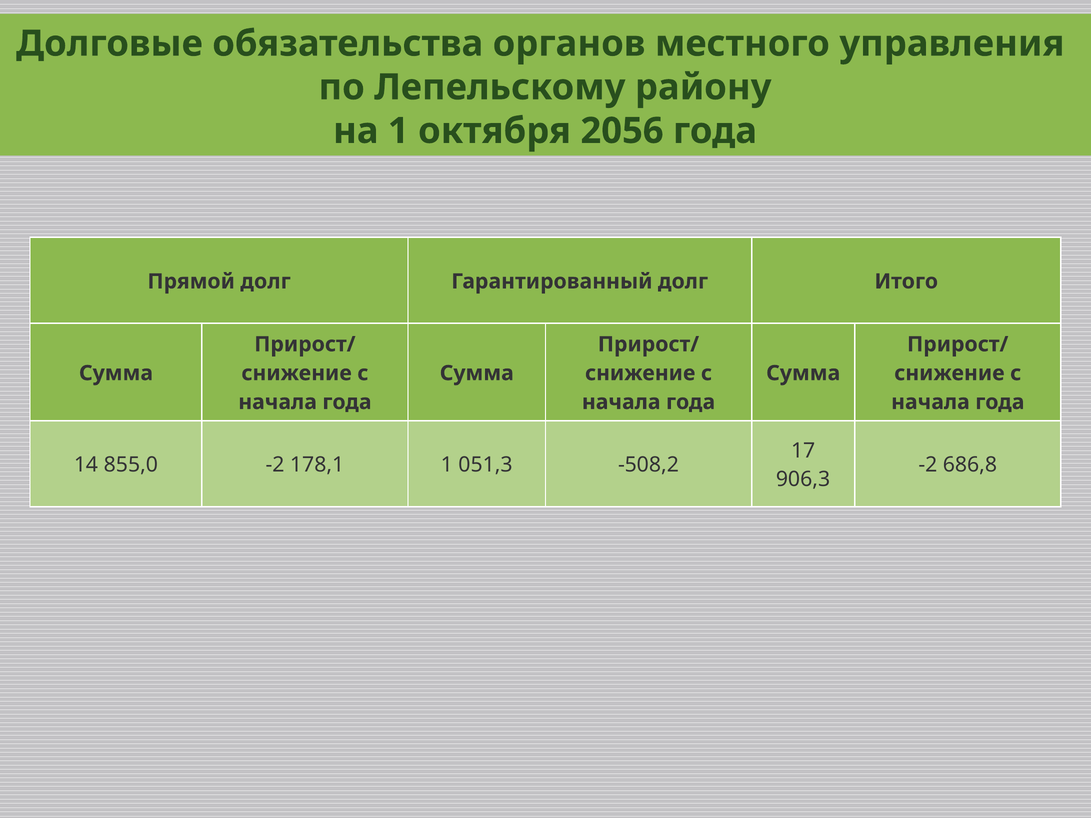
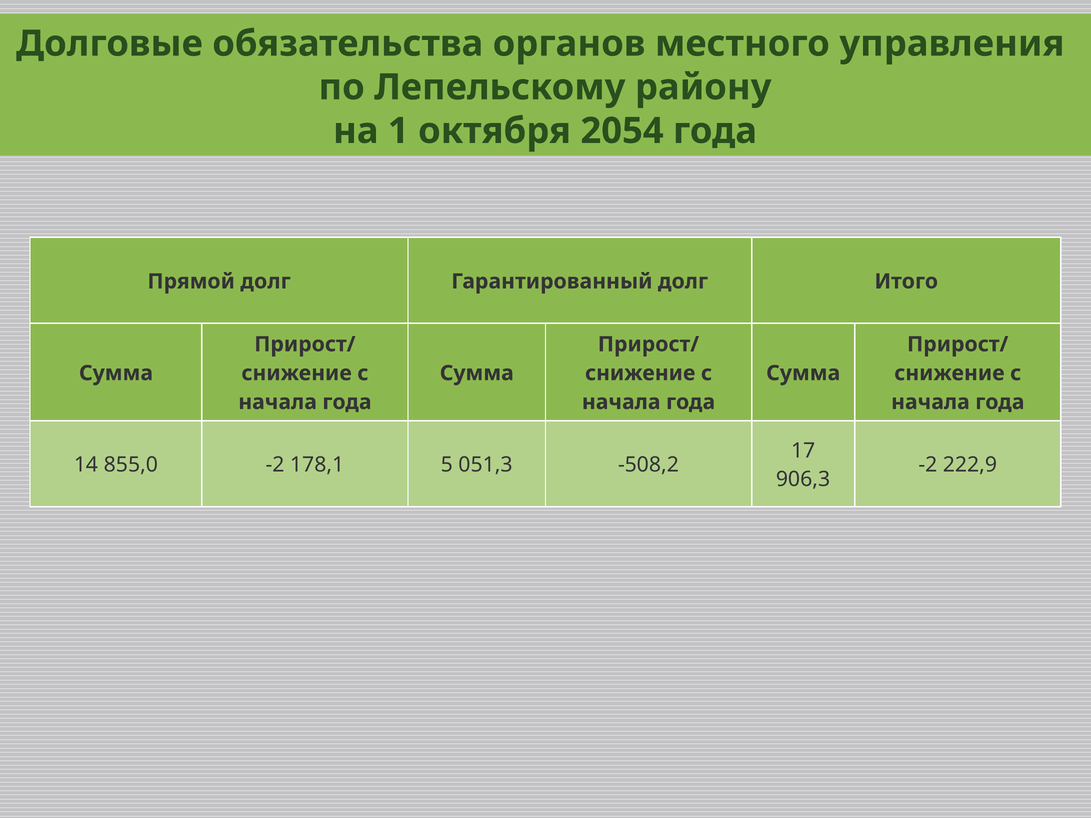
2056: 2056 -> 2054 (622, 131)
178,1 1: 1 -> 5 (447, 465)
686,8: 686,8 -> 222,9 (970, 465)
